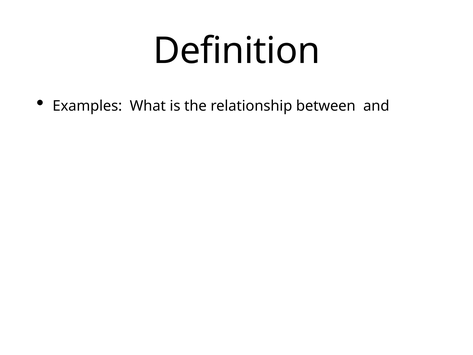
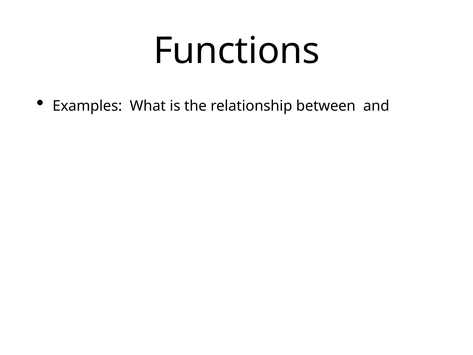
Definition: Definition -> Functions (237, 51)
